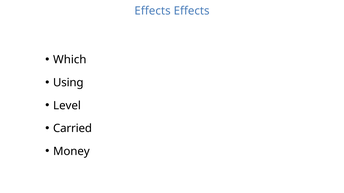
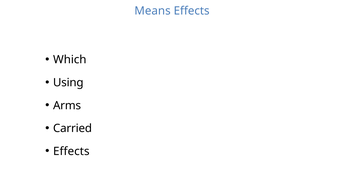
Effects: Effects -> Means (153, 11)
Level: Level -> Arms (67, 106)
Money: Money -> Effects (71, 152)
